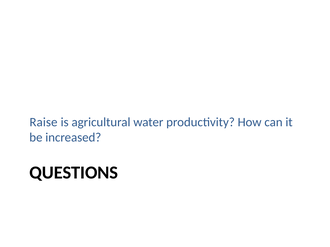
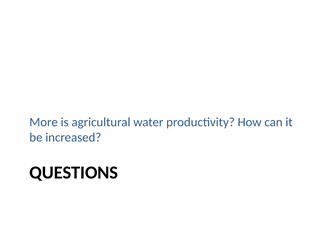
Raise: Raise -> More (44, 122)
